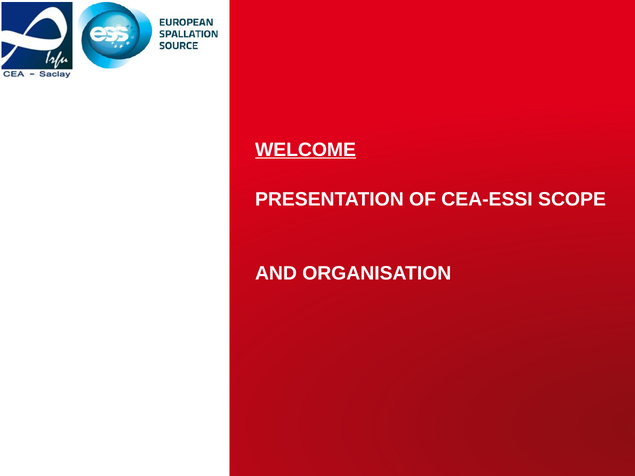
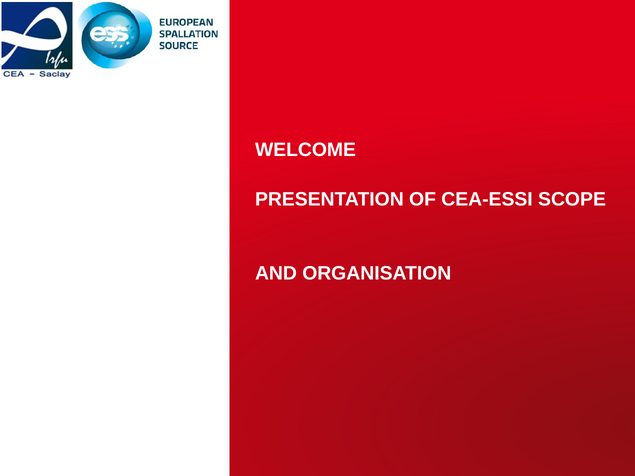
WELCOME underline: present -> none (306, 150)
